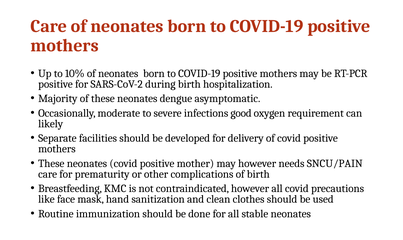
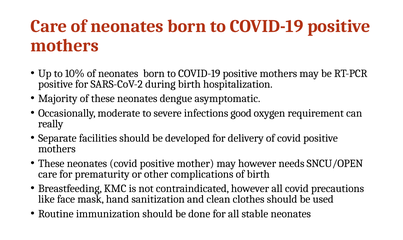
likely: likely -> really (51, 124)
SNCU/PAIN: SNCU/PAIN -> SNCU/OPEN (335, 163)
